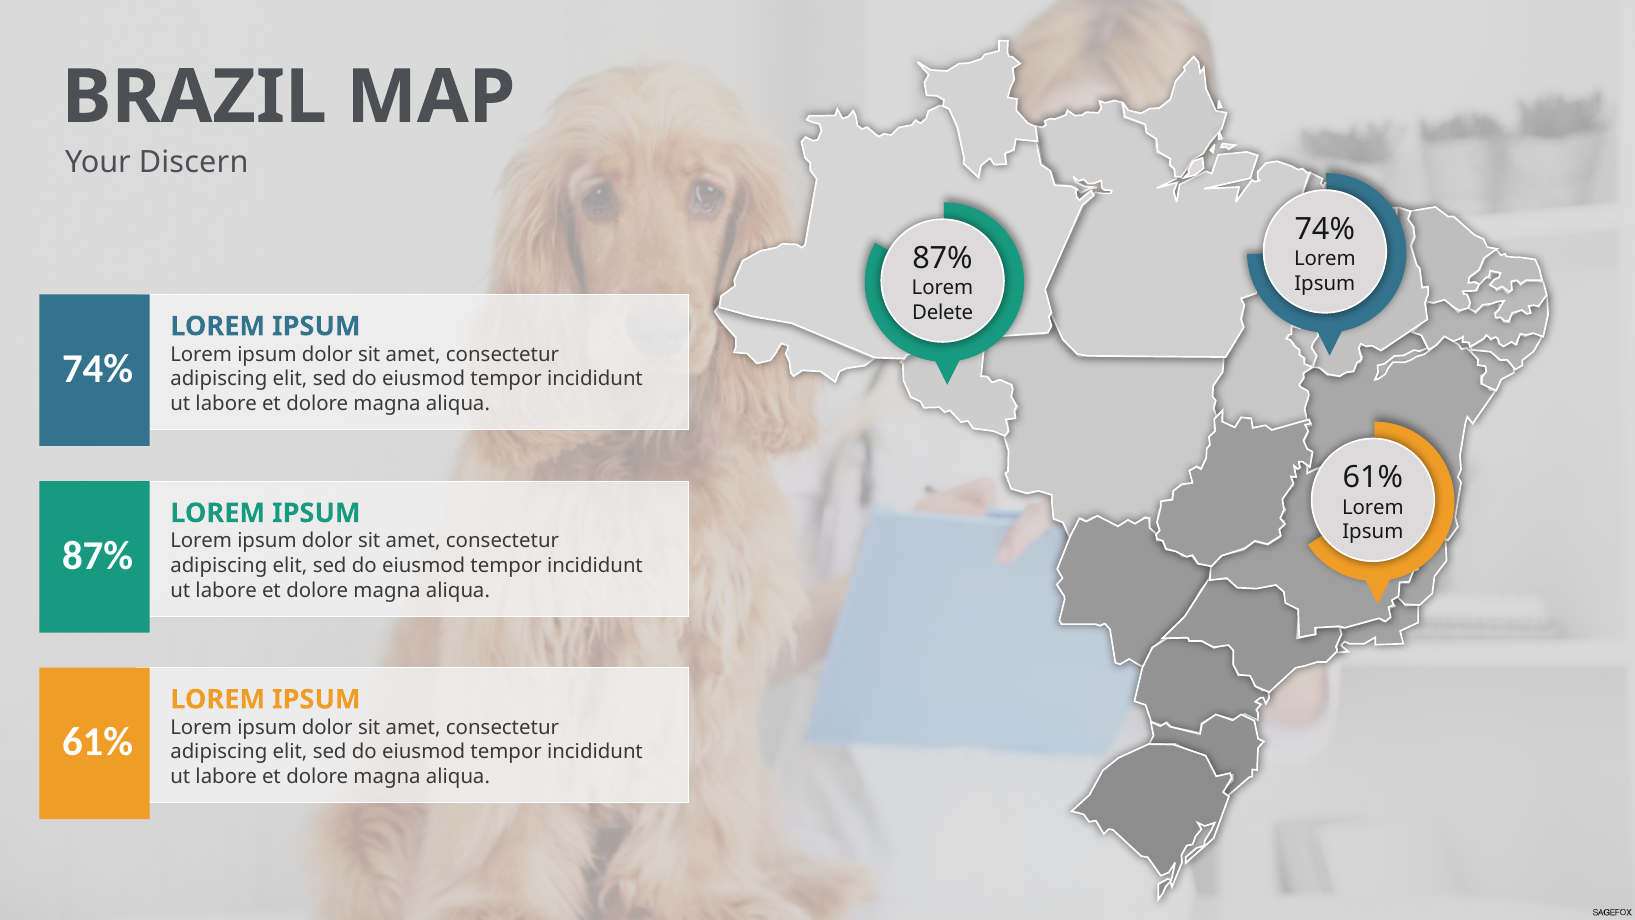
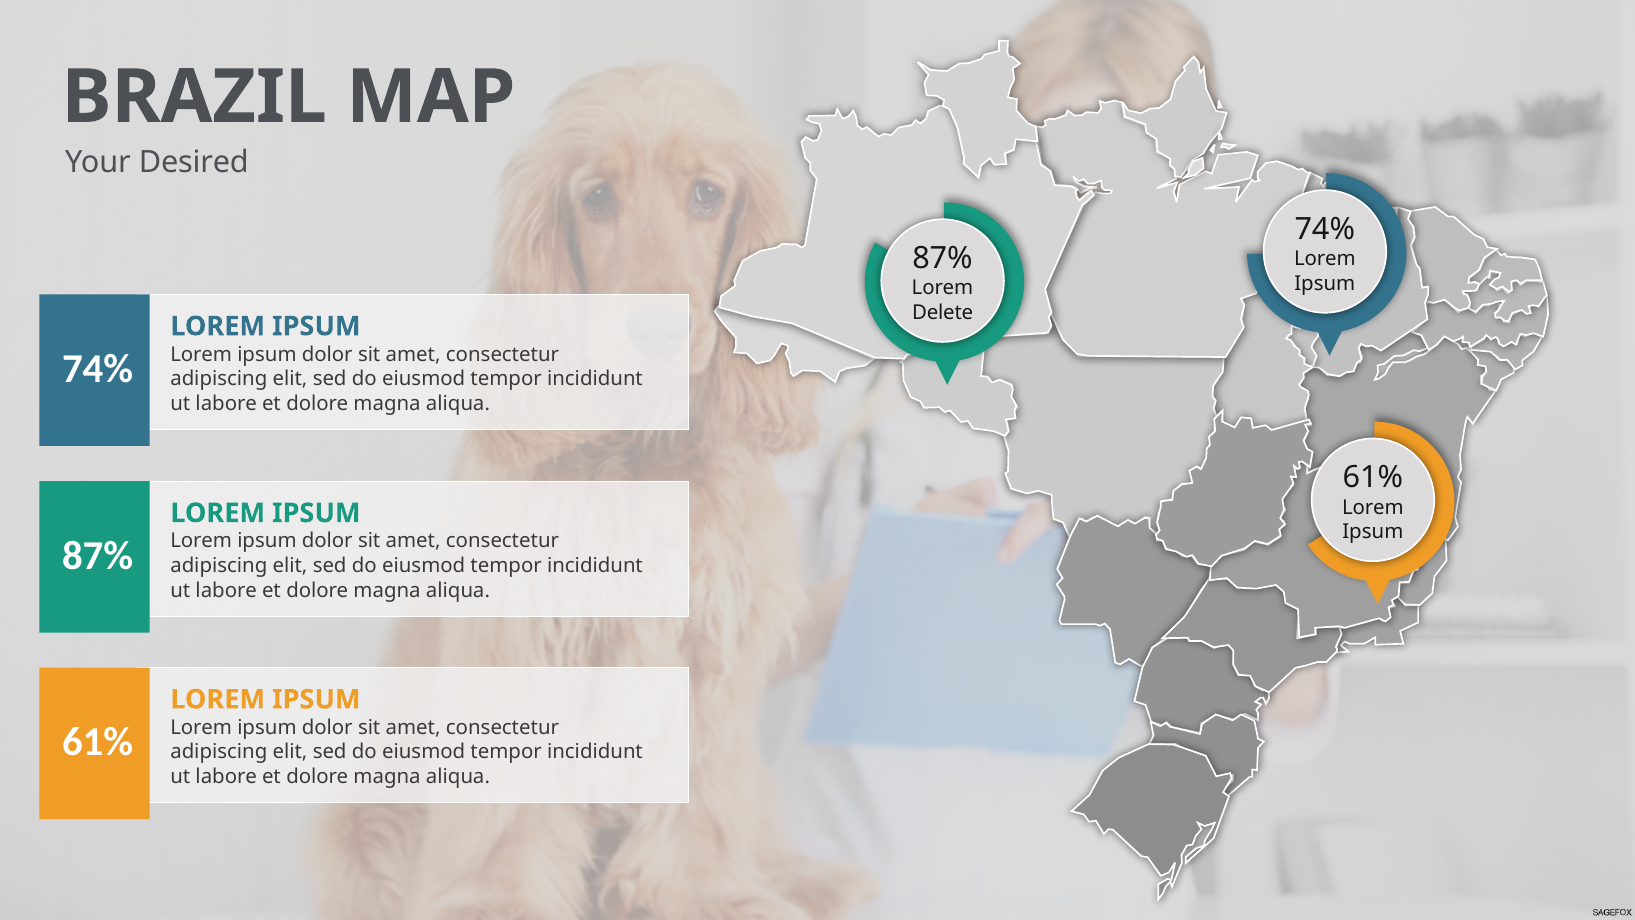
Discern: Discern -> Desired (194, 162)
